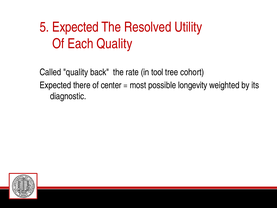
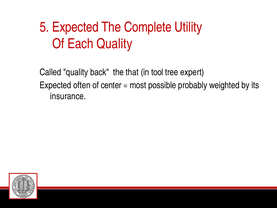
Resolved: Resolved -> Complete (148, 27)
rate: rate -> that (132, 72)
cohort: cohort -> expert (192, 72)
there: there -> often (82, 85)
longevity: longevity -> probably (193, 85)
diagnostic: diagnostic -> insurance (68, 96)
